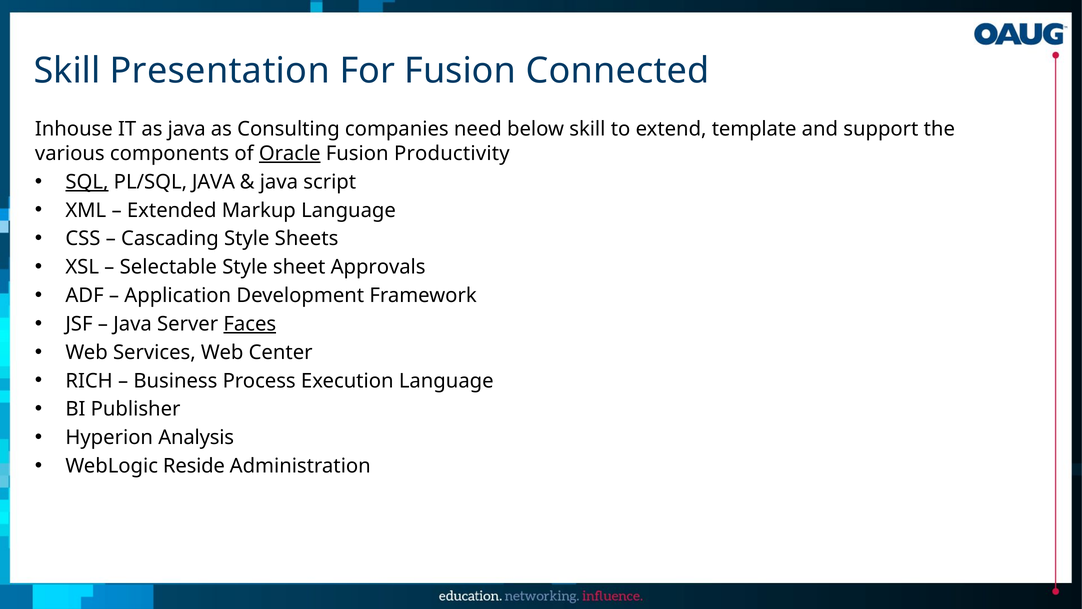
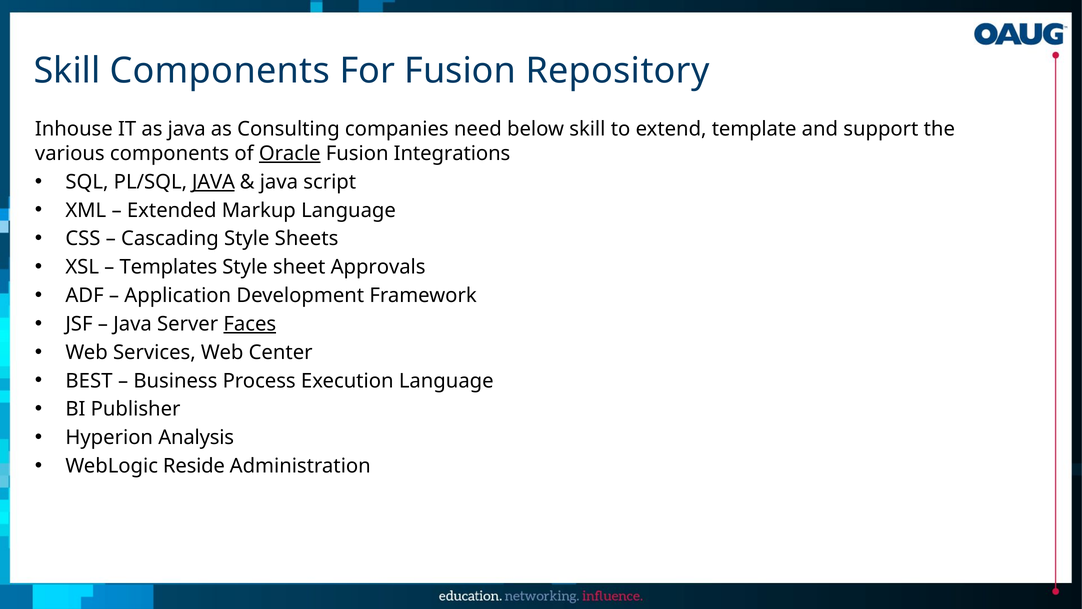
Skill Presentation: Presentation -> Components (220, 71)
Connected: Connected -> Repository (618, 71)
Productivity: Productivity -> Integrations (452, 153)
SQL underline: present -> none (87, 182)
JAVA underline: none -> present (213, 182)
Selectable: Selectable -> Templates (168, 267)
RICH: RICH -> BEST (89, 381)
